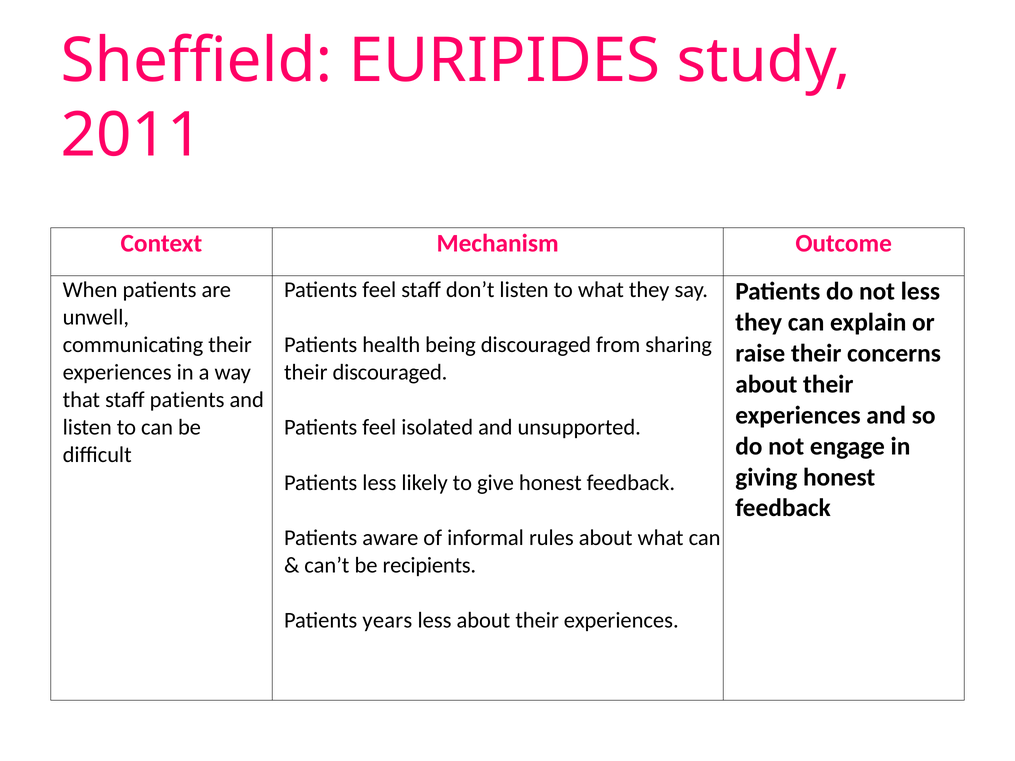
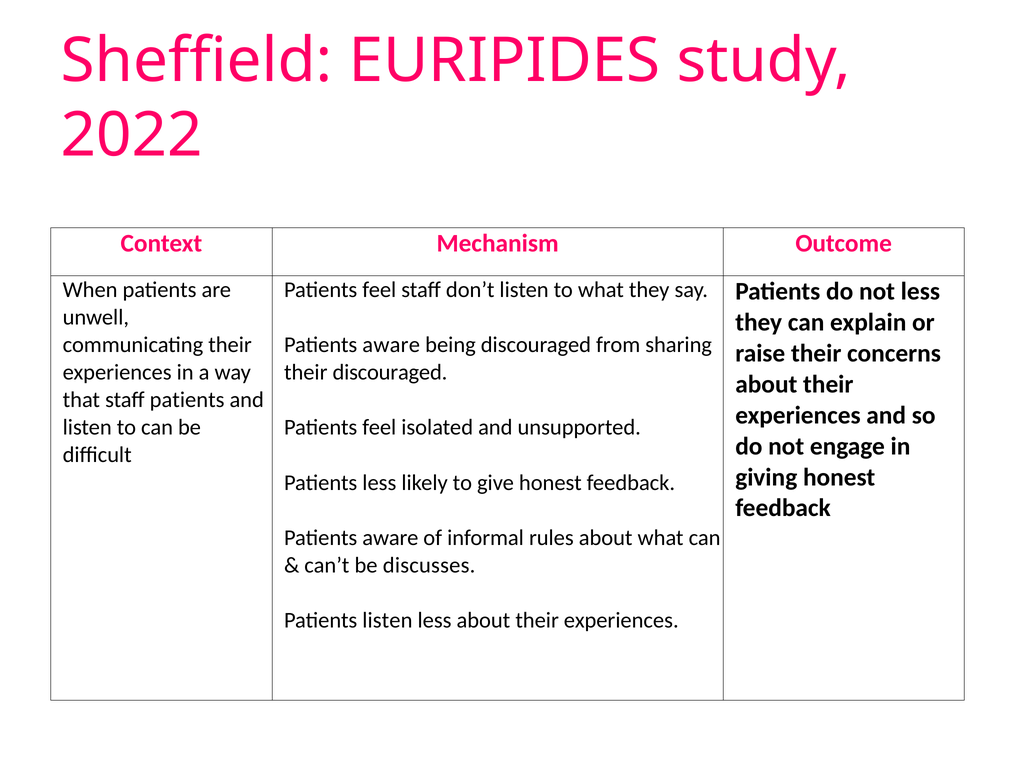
2011: 2011 -> 2022 (132, 135)
health: health -> aware (391, 345)
recipients: recipients -> discusses (429, 565)
Patients years: years -> listen (387, 621)
